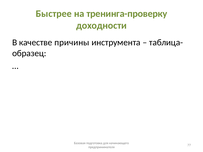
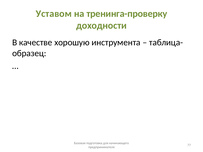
Быстрее: Быстрее -> Уставом (54, 14)
причины: причины -> хорошую (72, 43)
